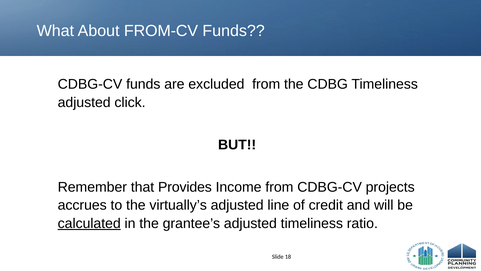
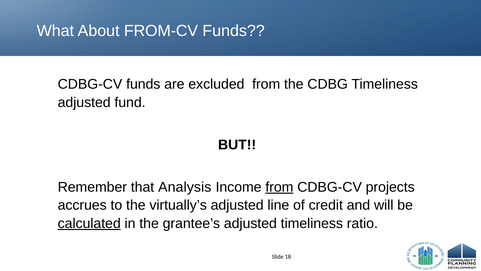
click: click -> fund (130, 102)
Provides: Provides -> Analysis (185, 187)
from underline: none -> present (279, 187)
